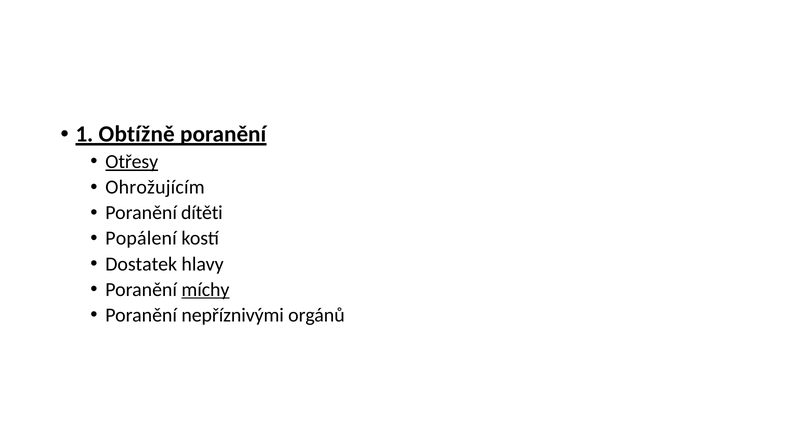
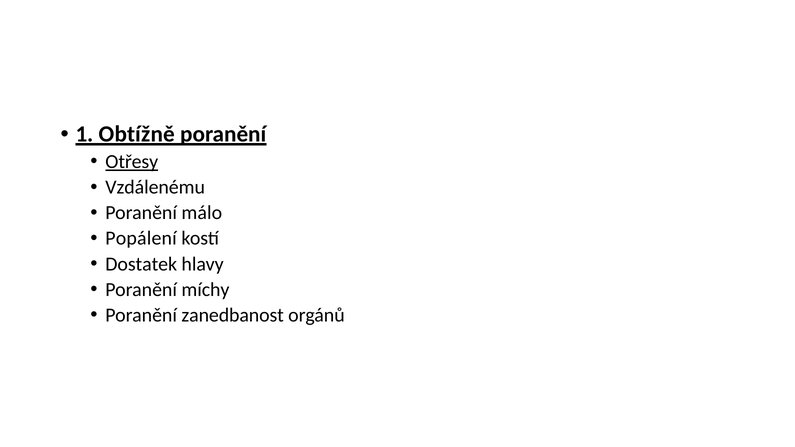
Ohrožujícím: Ohrožujícím -> Vzdálenému (155, 187)
dítěti: dítěti -> málo (202, 213)
míchy underline: present -> none (205, 290)
nepříznivými: nepříznivými -> zanedbanost (233, 315)
